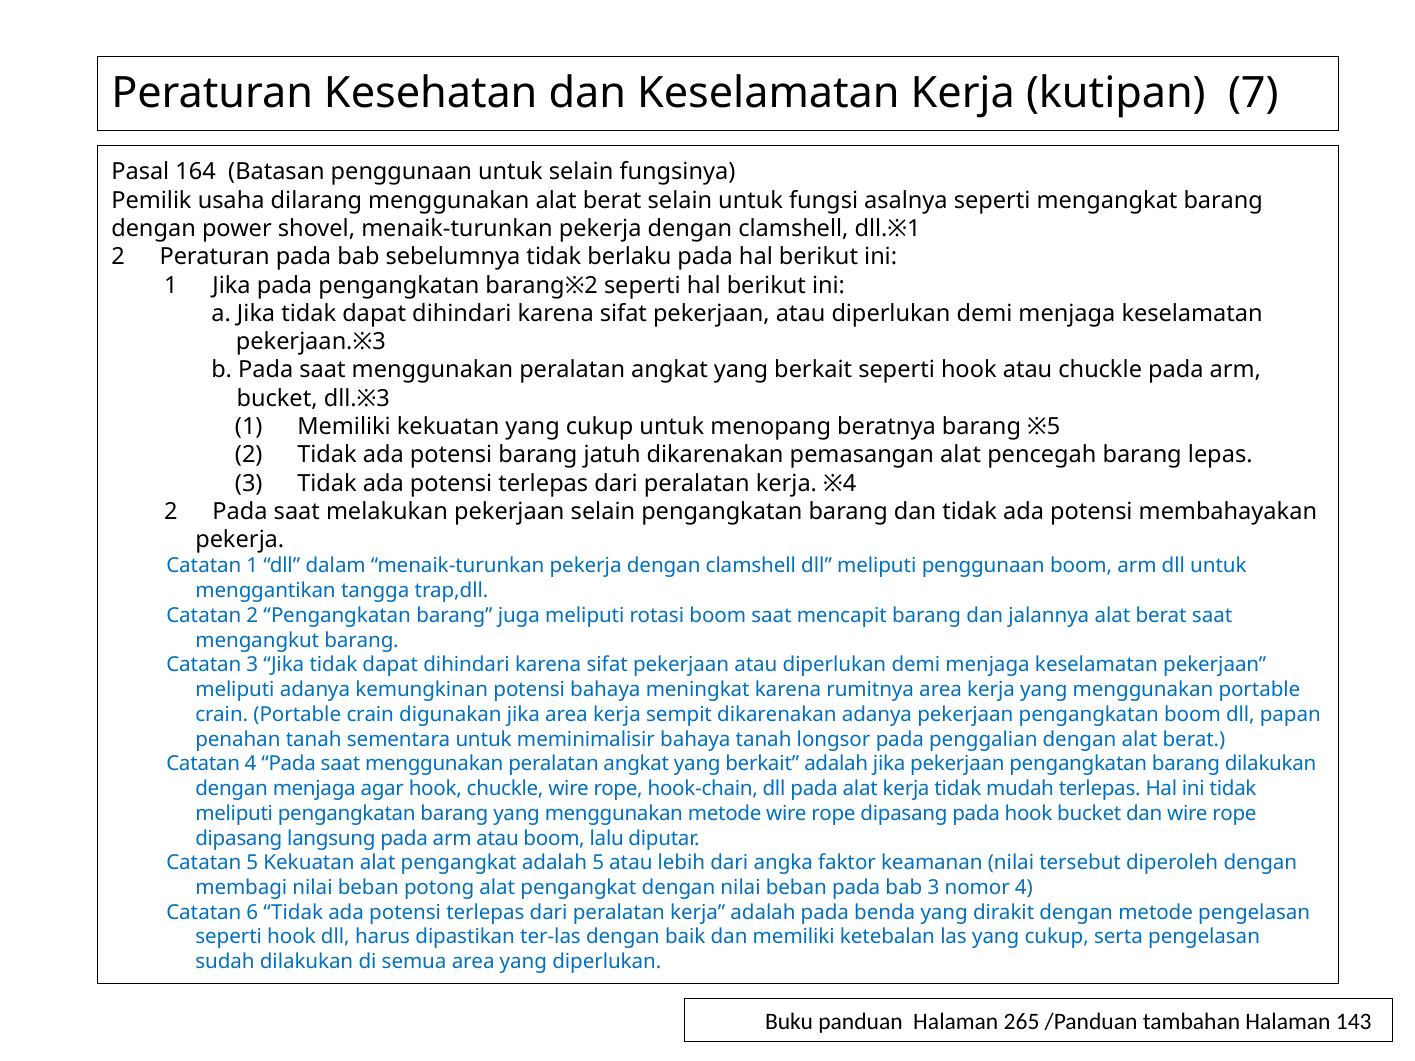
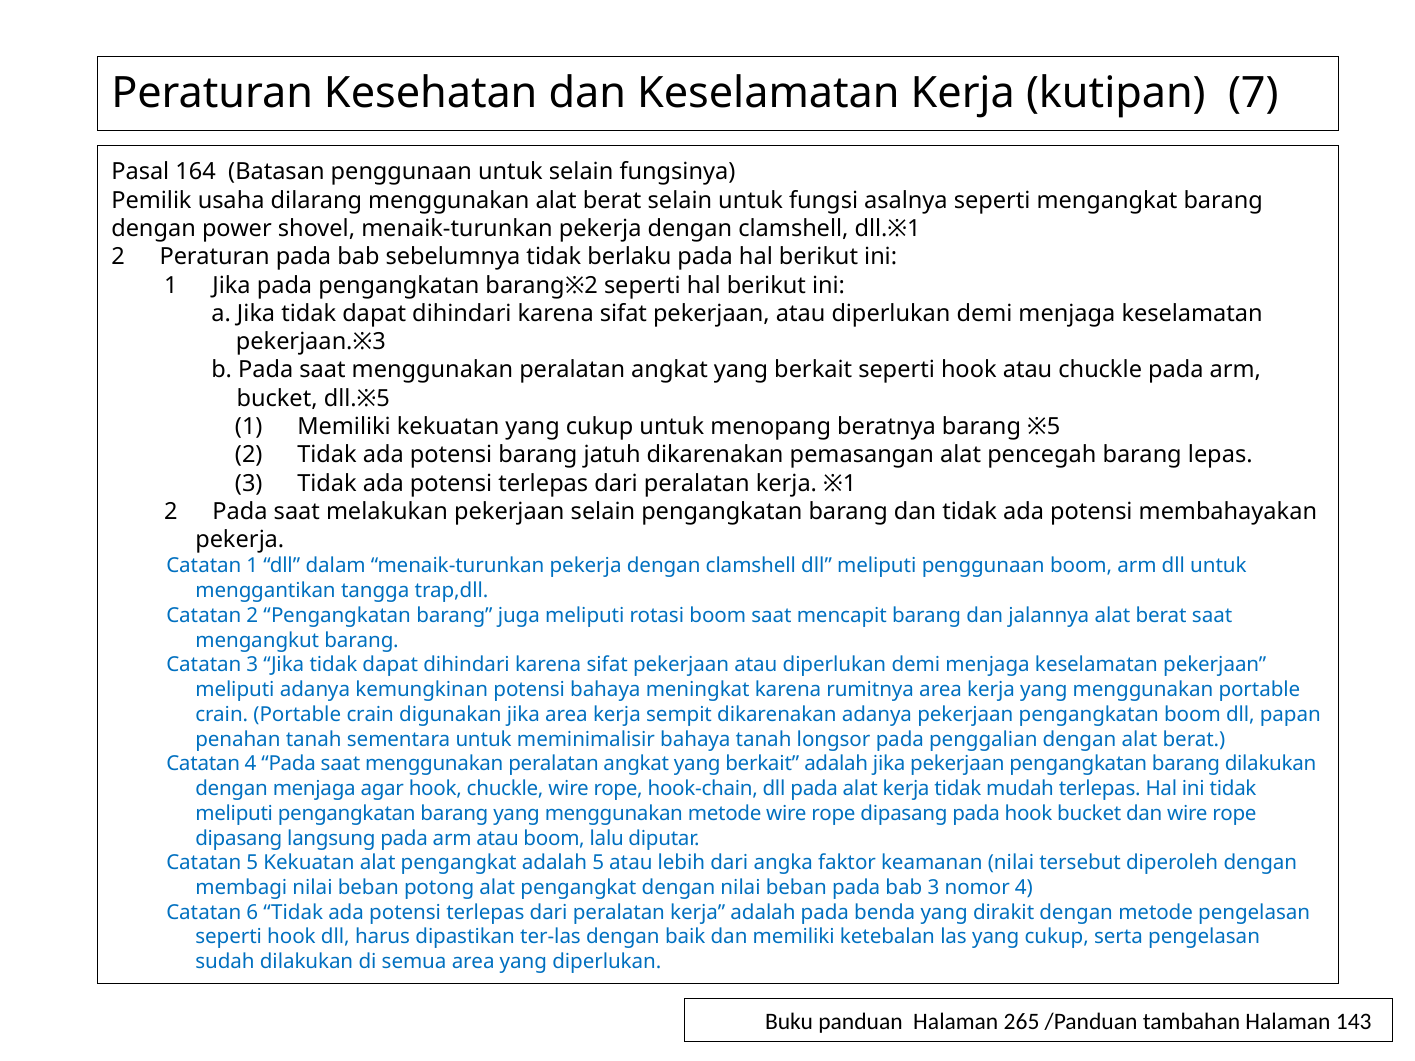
dll.※3: dll.※3 -> dll.※5 (357, 399)
※4: ※4 -> ※1 (840, 483)
